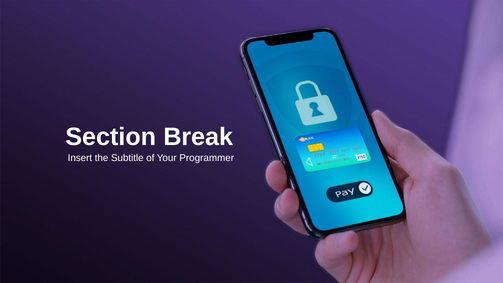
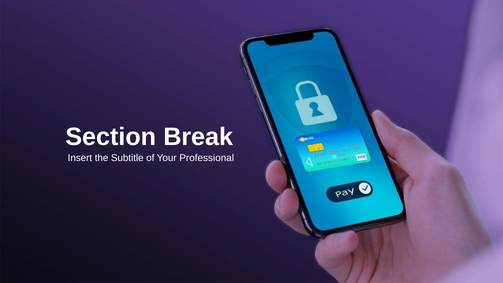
Programmer: Programmer -> Professional (207, 158)
